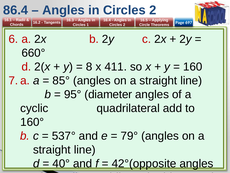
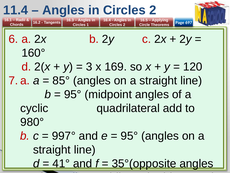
86.4: 86.4 -> 11.4 (16, 10)
660°: 660° -> 160° (33, 53)
8: 8 -> 3 (89, 67)
411: 411 -> 169 (116, 67)
160: 160 -> 120 (193, 67)
diameter: diameter -> midpoint (108, 94)
160°: 160° -> 980° (32, 122)
537°: 537° -> 997° (64, 136)
79°: 79° -> 95° (129, 136)
40°: 40° -> 41° (61, 163)
42°(opposite: 42°(opposite -> 35°(opposite (144, 163)
